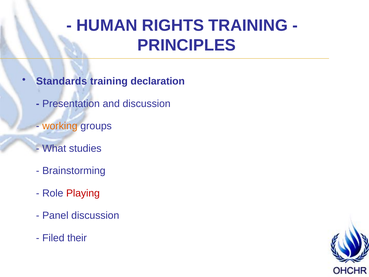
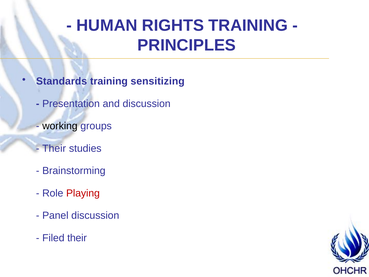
declaration: declaration -> sensitizing (158, 81)
working colour: orange -> black (60, 126)
What: What -> Their (54, 148)
